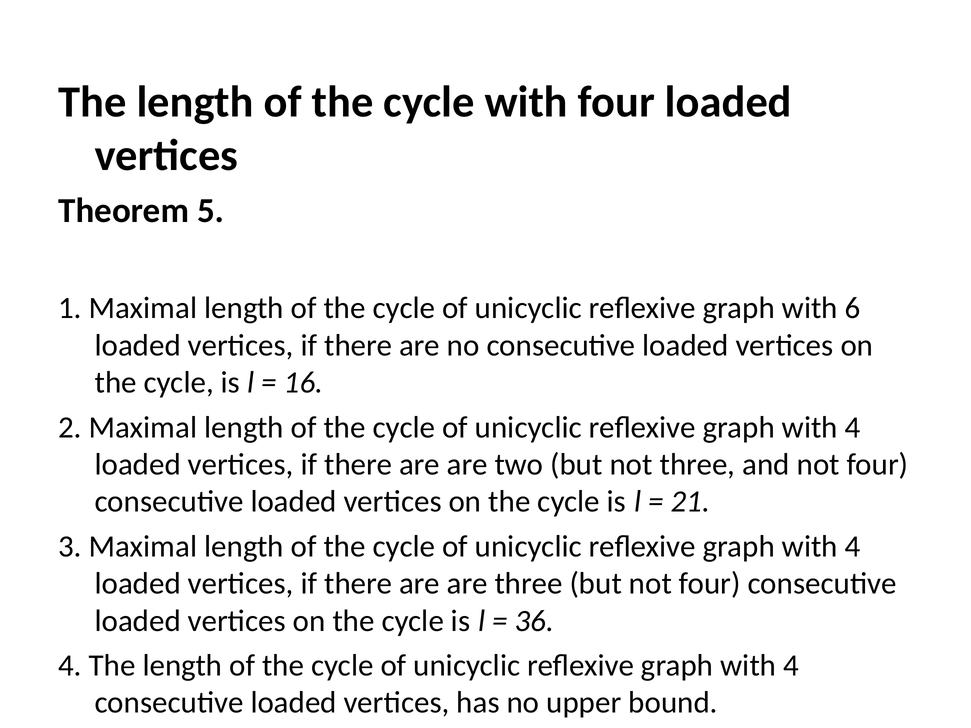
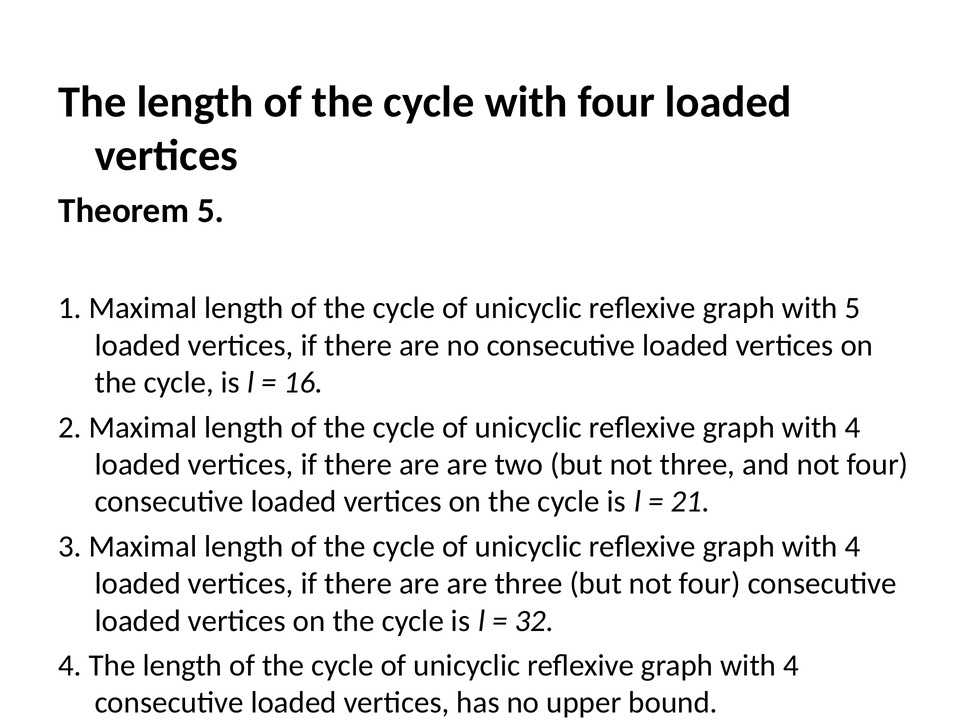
with 6: 6 -> 5 (853, 308)
36: 36 -> 32 (534, 621)
